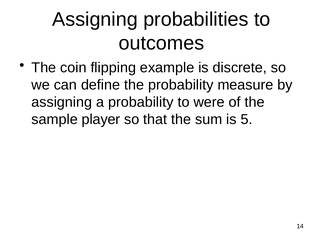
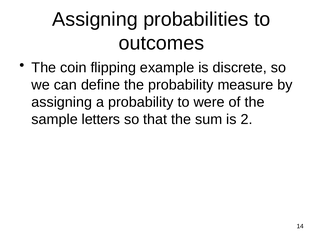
player: player -> letters (101, 119)
5: 5 -> 2 (247, 119)
